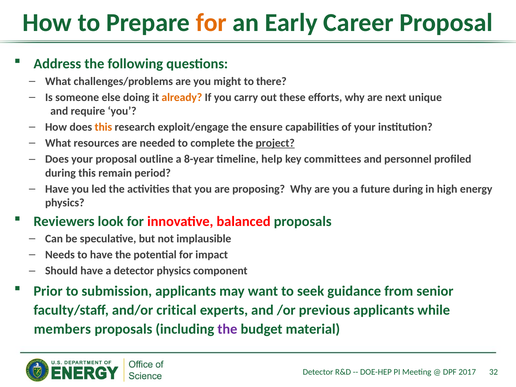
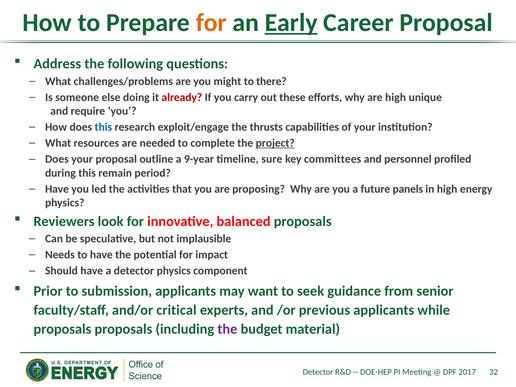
Early underline: none -> present (291, 23)
already colour: orange -> red (182, 97)
are next: next -> high (396, 97)
this colour: orange -> blue (103, 127)
ensure: ensure -> thrusts (266, 127)
8-year: 8-year -> 9-year (199, 159)
help: help -> sure (272, 159)
future during: during -> panels (408, 189)
members: members -> proposals (62, 329)
